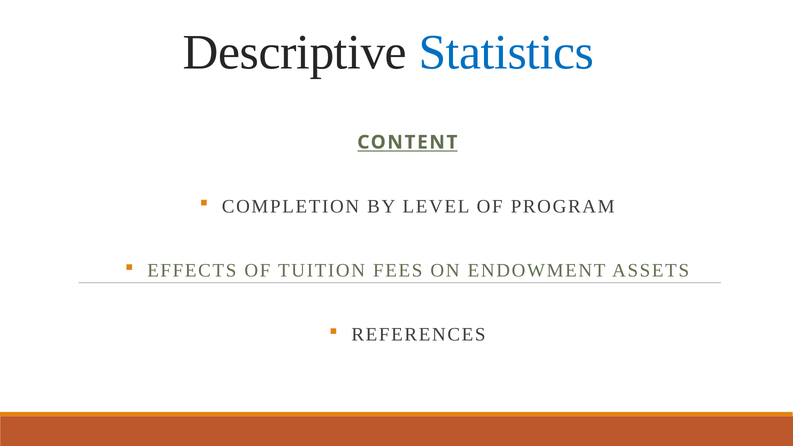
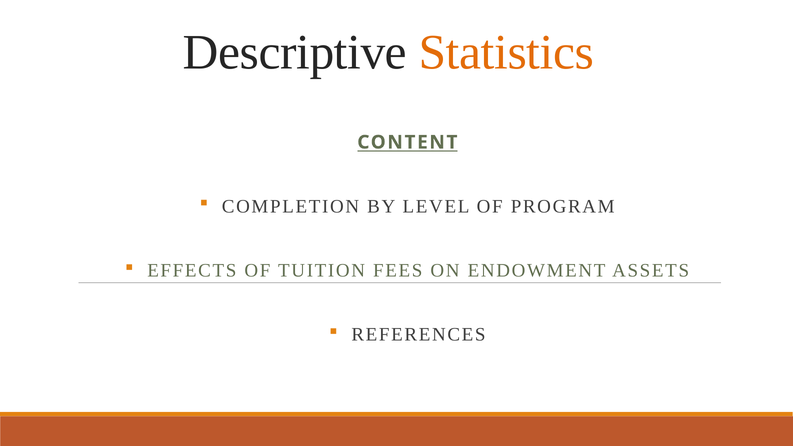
Statistics colour: blue -> orange (506, 52)
